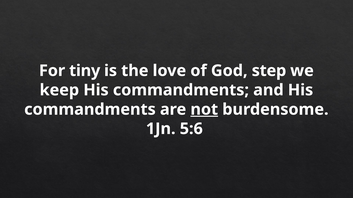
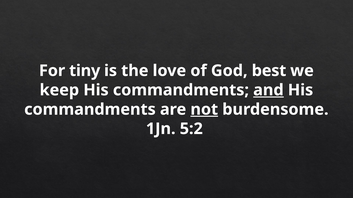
step: step -> best (269, 71)
and underline: none -> present (268, 90)
5:6: 5:6 -> 5:2 (191, 129)
